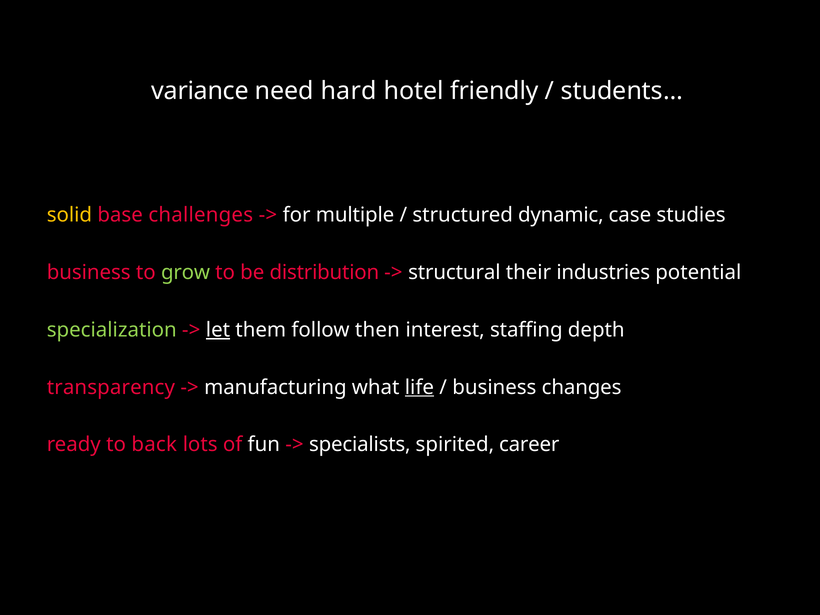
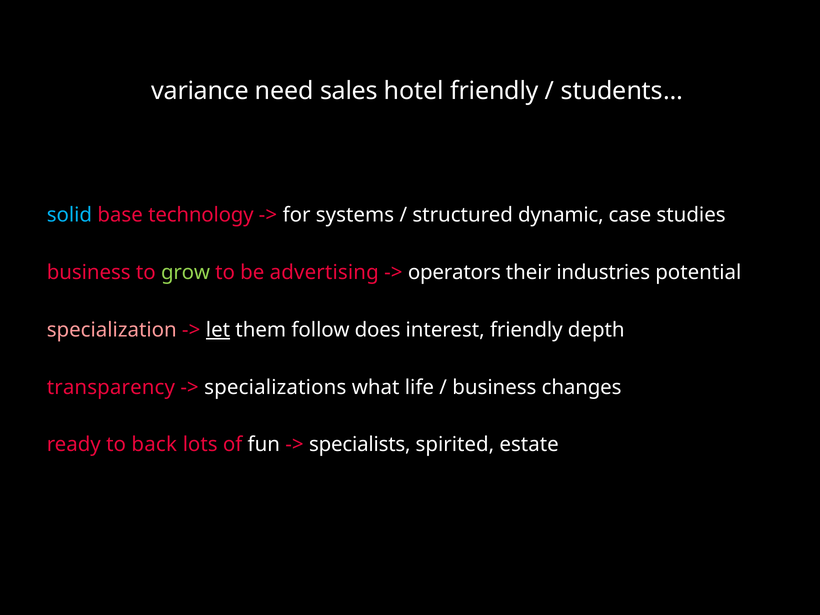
hard: hard -> sales (349, 91)
solid colour: yellow -> light blue (69, 215)
challenges: challenges -> technology (201, 215)
multiple: multiple -> systems (355, 215)
distribution: distribution -> advertising (324, 273)
structural: structural -> operators (454, 273)
specialization colour: light green -> pink (112, 330)
then: then -> does (378, 330)
interest staffing: staffing -> friendly (526, 330)
manufacturing: manufacturing -> specializations (275, 387)
life underline: present -> none (419, 387)
career: career -> estate (529, 445)
